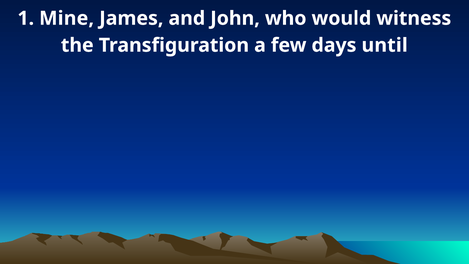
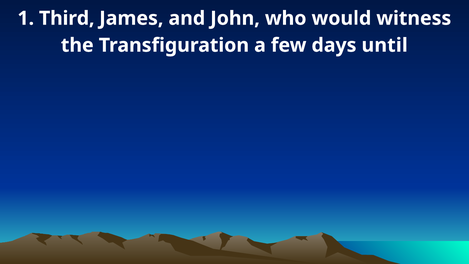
Mine: Mine -> Third (67, 18)
